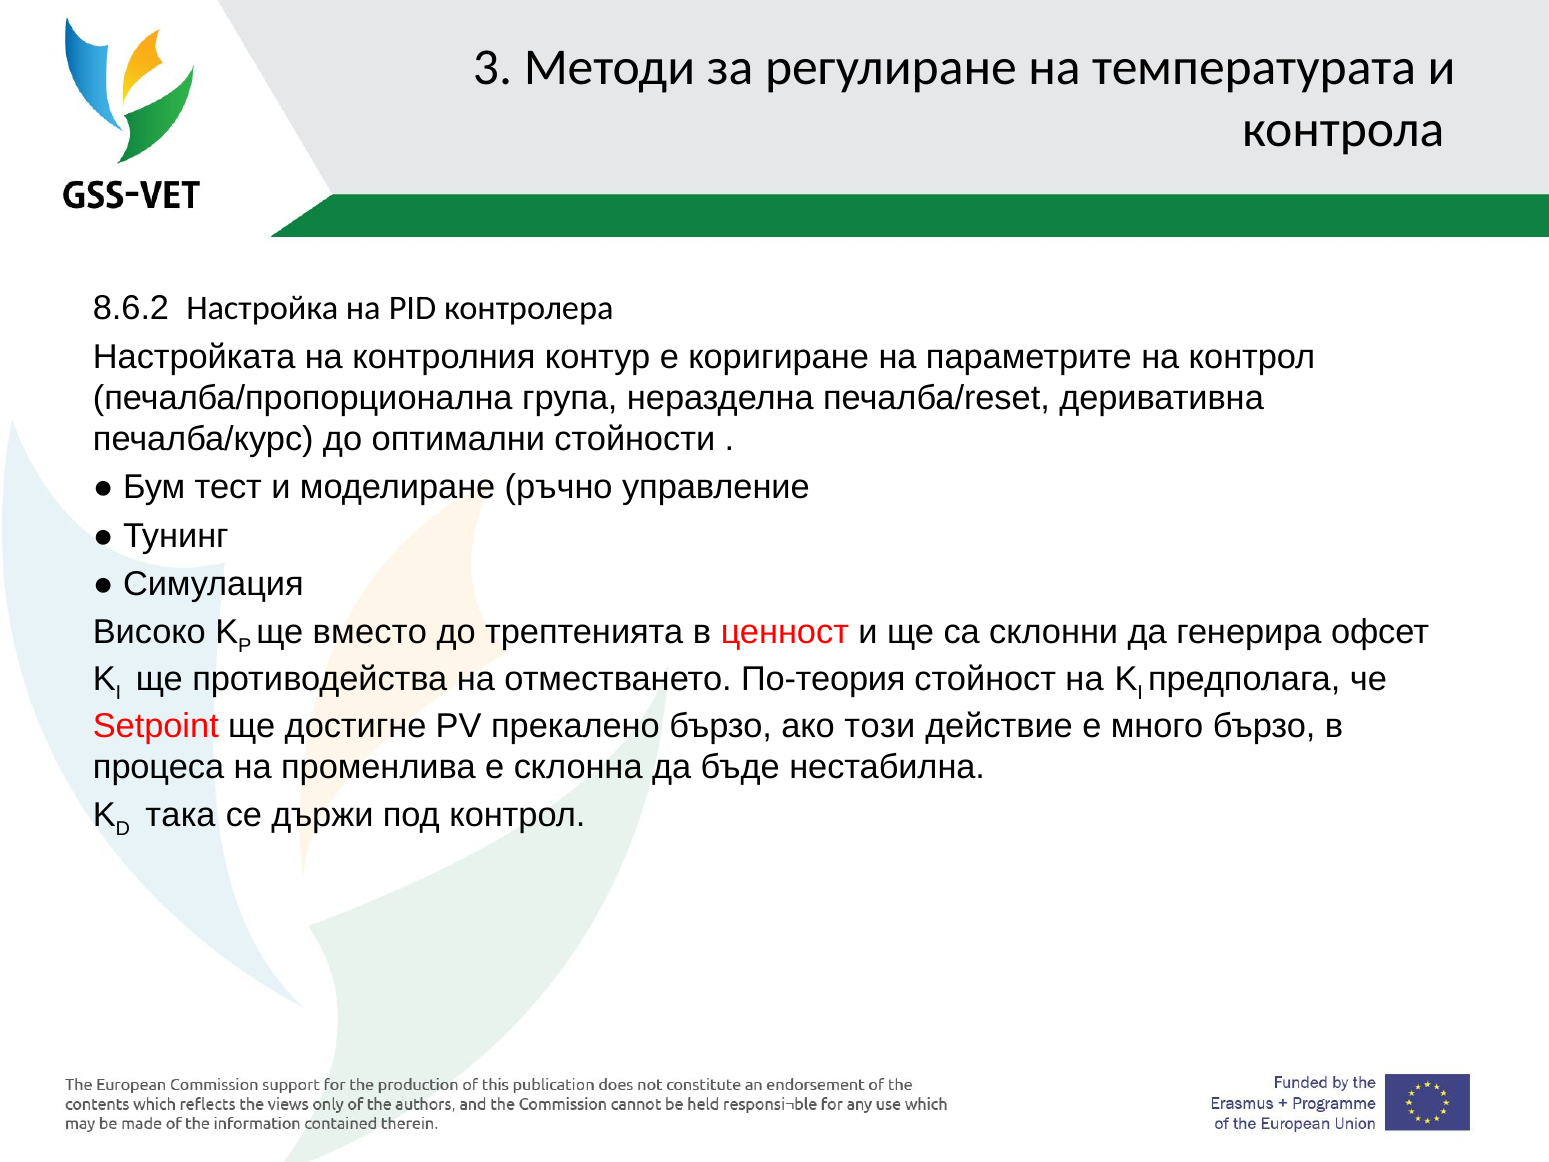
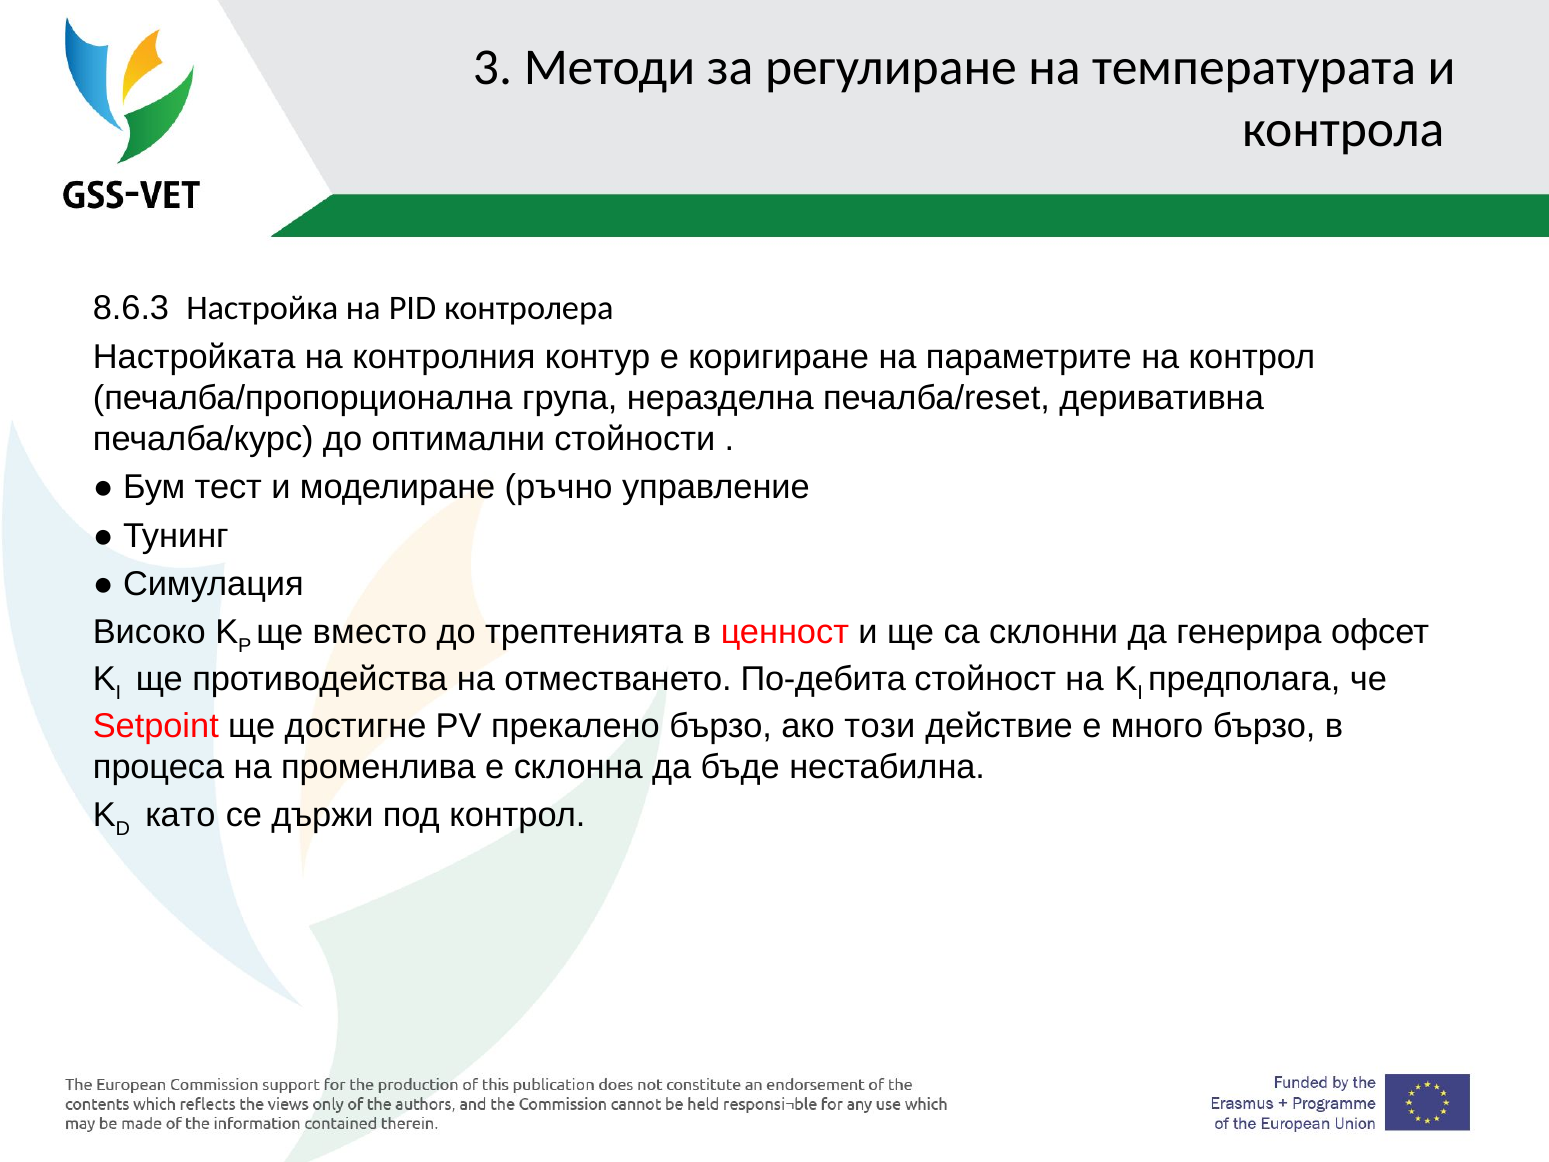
8.6.2: 8.6.2 -> 8.6.3 (131, 309)
По-теория: По-теория -> По-дебита (823, 679)
така: така -> като (180, 815)
